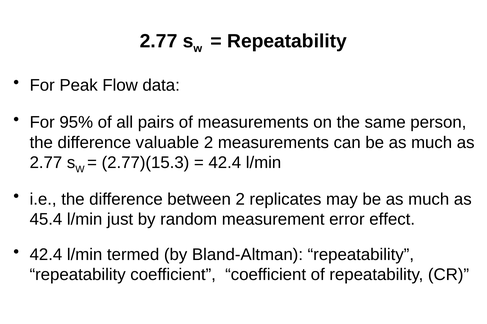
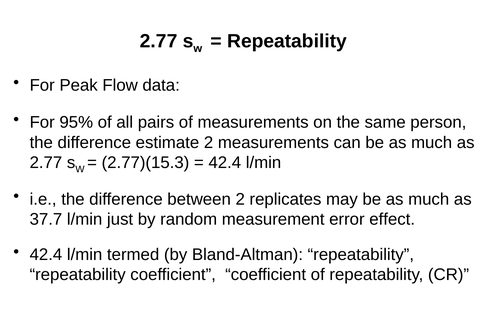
valuable: valuable -> estimate (167, 143)
45.4: 45.4 -> 37.7 (46, 220)
